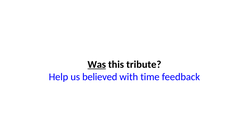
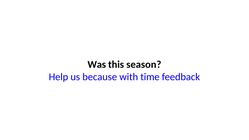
Was underline: present -> none (97, 64)
tribute: tribute -> season (144, 64)
believed: believed -> because (100, 77)
